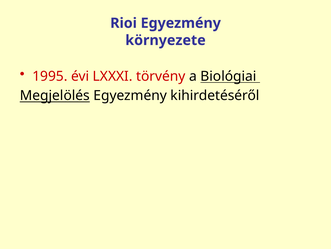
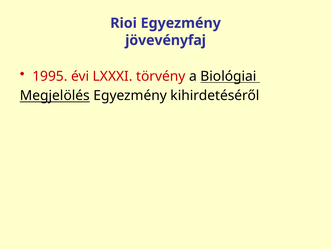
környezete: környezete -> jövevényfaj (166, 40)
